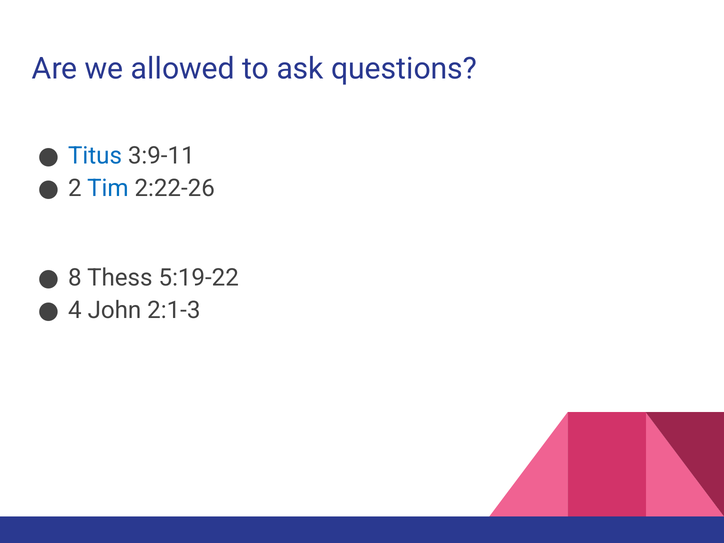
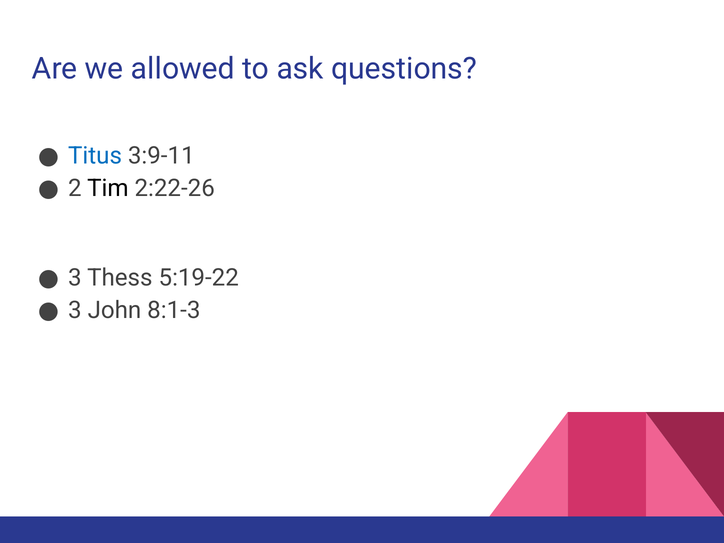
Tim colour: blue -> black (108, 188)
8: 8 -> 3 (75, 278)
4: 4 -> 3 (75, 310)
2:1-3: 2:1-3 -> 8:1-3 (174, 310)
